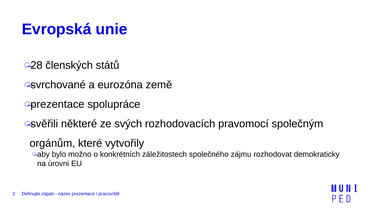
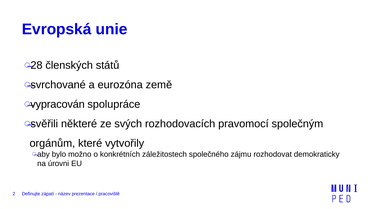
prezentace: prezentace -> vypracován (58, 104)
